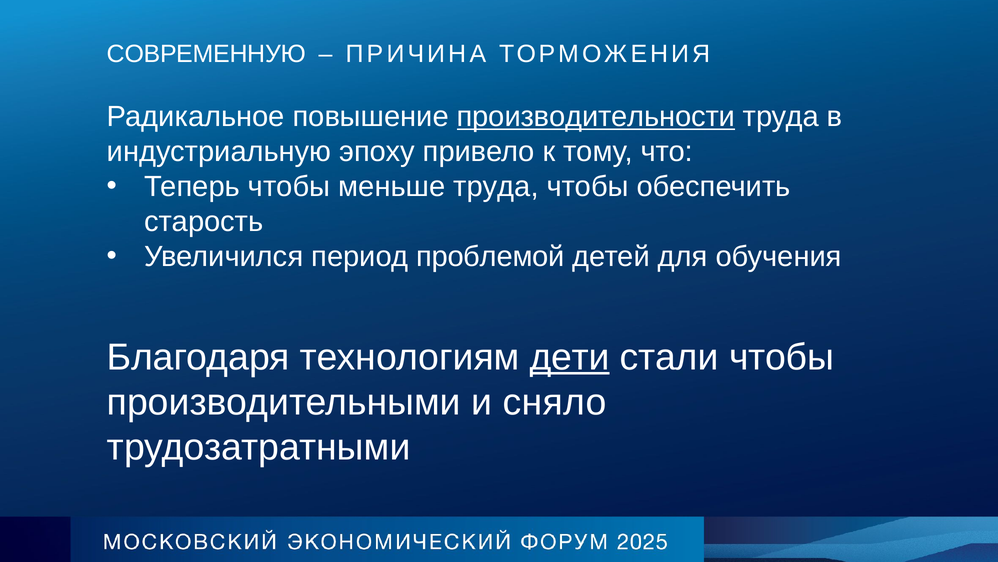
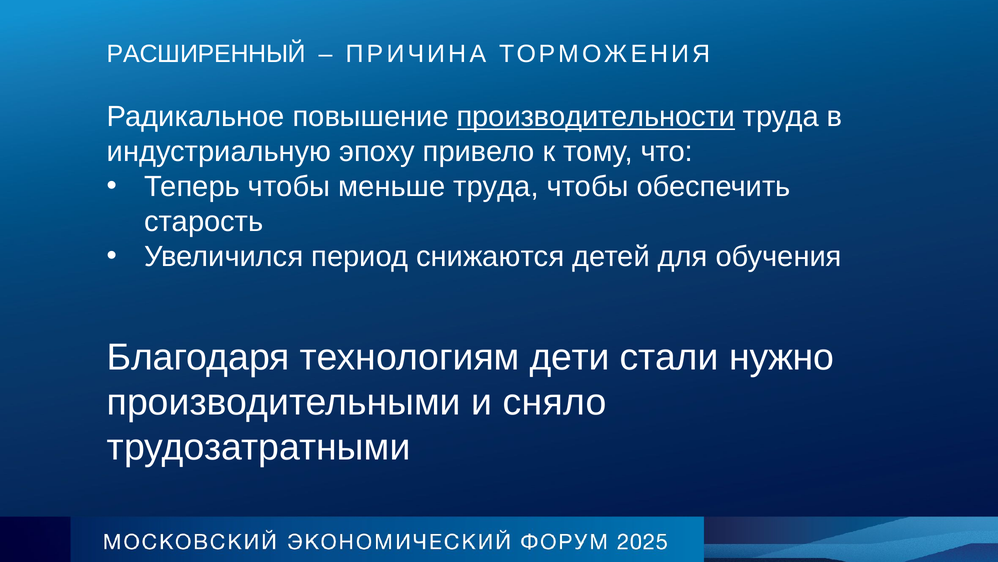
СОВРЕМЕННУЮ: СОВРЕМЕННУЮ -> РАСШИРЕННЫЙ (206, 54)
проблемой: проблемой -> снижаются (490, 256)
дети underline: present -> none (570, 357)
стали чтобы: чтобы -> нужно (782, 357)
